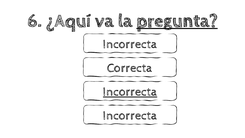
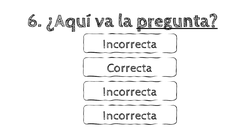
Incorrecta underline: present -> none (130, 92)
